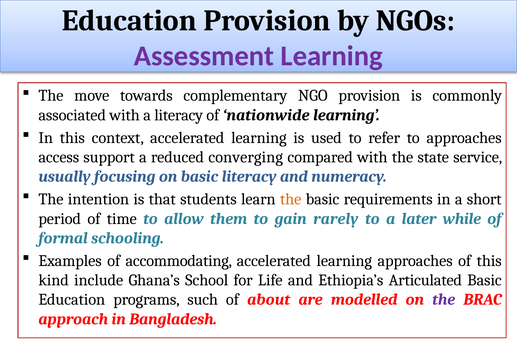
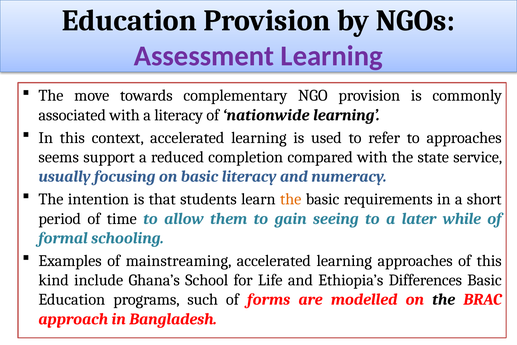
access: access -> seems (59, 157)
converging: converging -> completion (246, 157)
rarely: rarely -> seeing (336, 218)
accommodating: accommodating -> mainstreaming (179, 261)
Articulated: Articulated -> Differences (425, 280)
about: about -> forms (269, 299)
the colour: purple -> black (444, 299)
